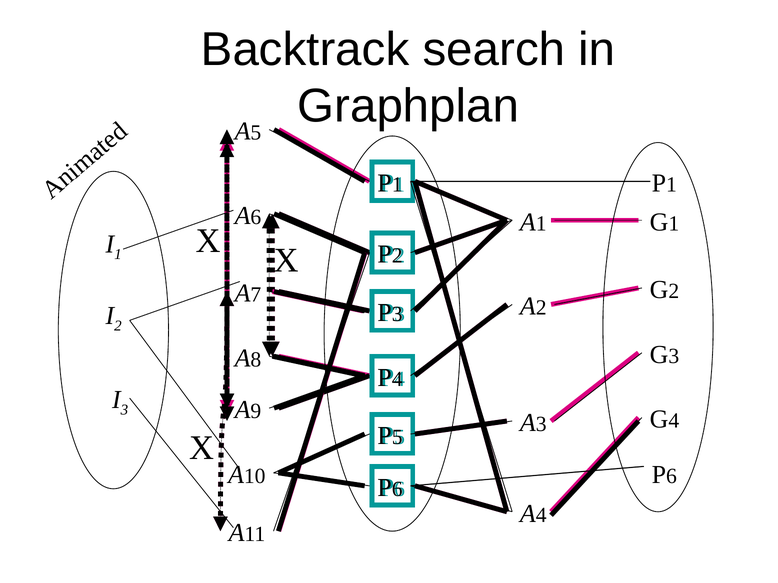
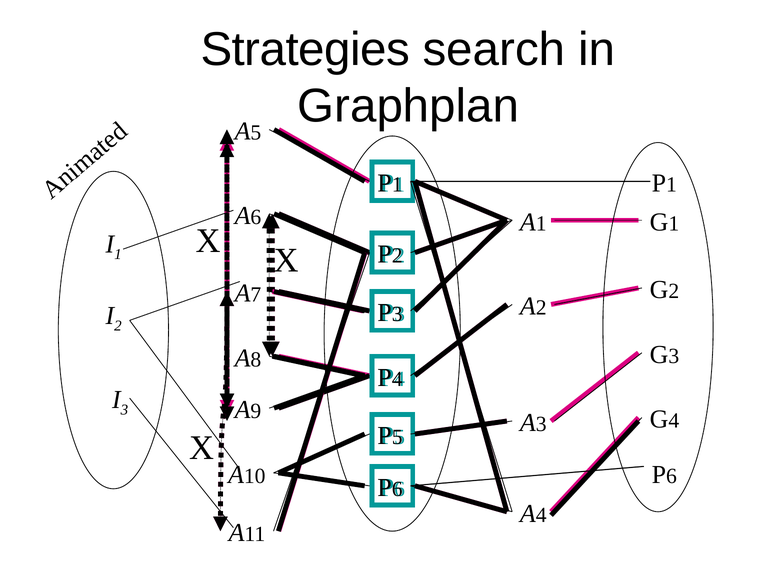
Backtrack: Backtrack -> Strategies (305, 49)
